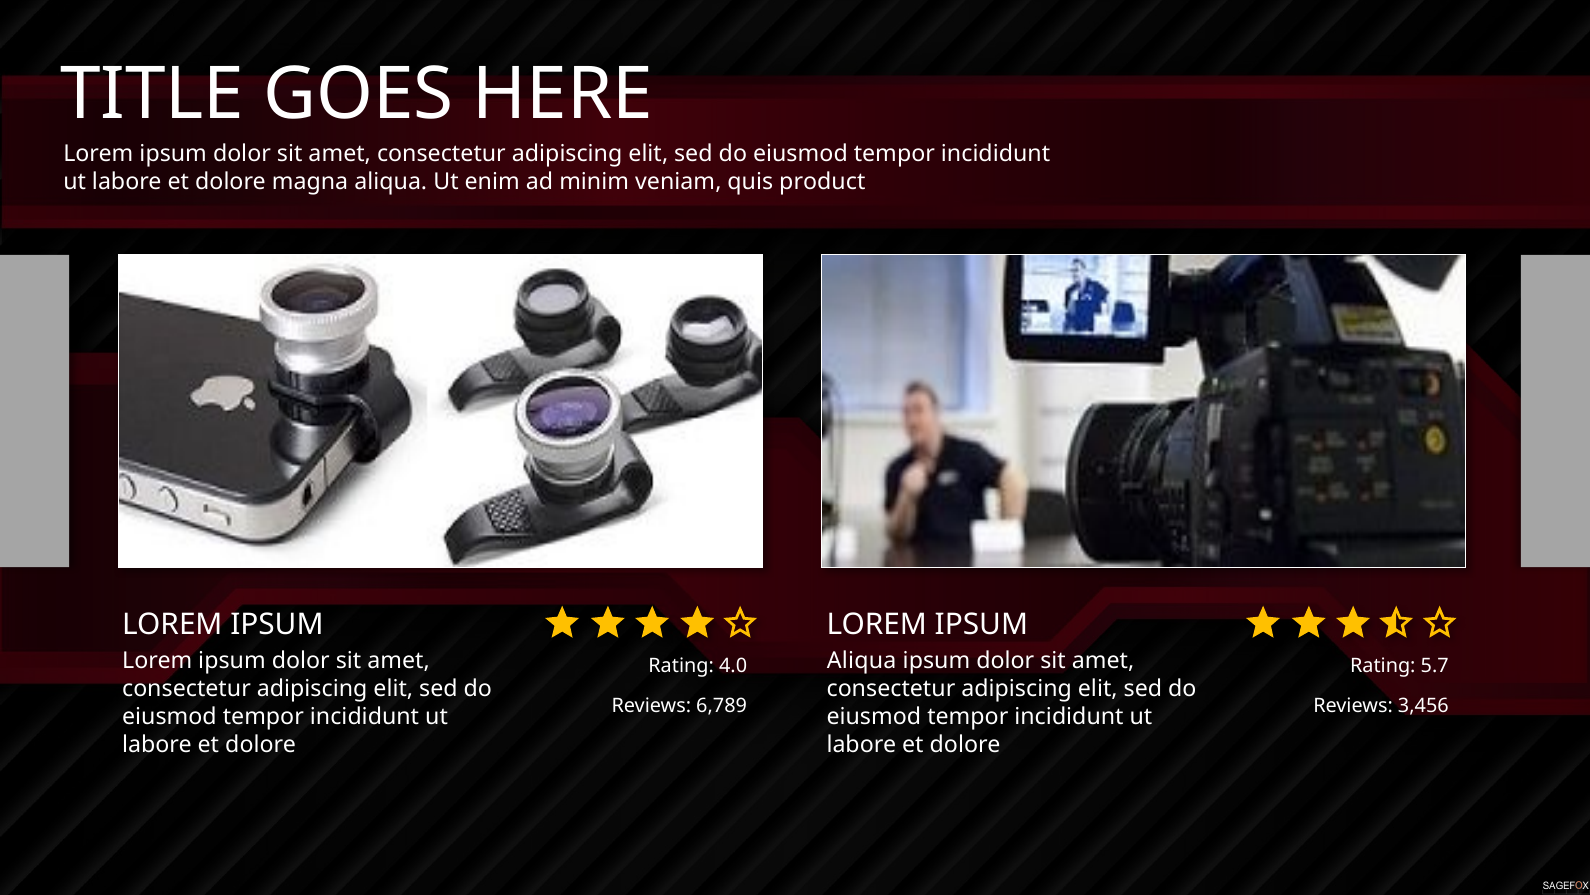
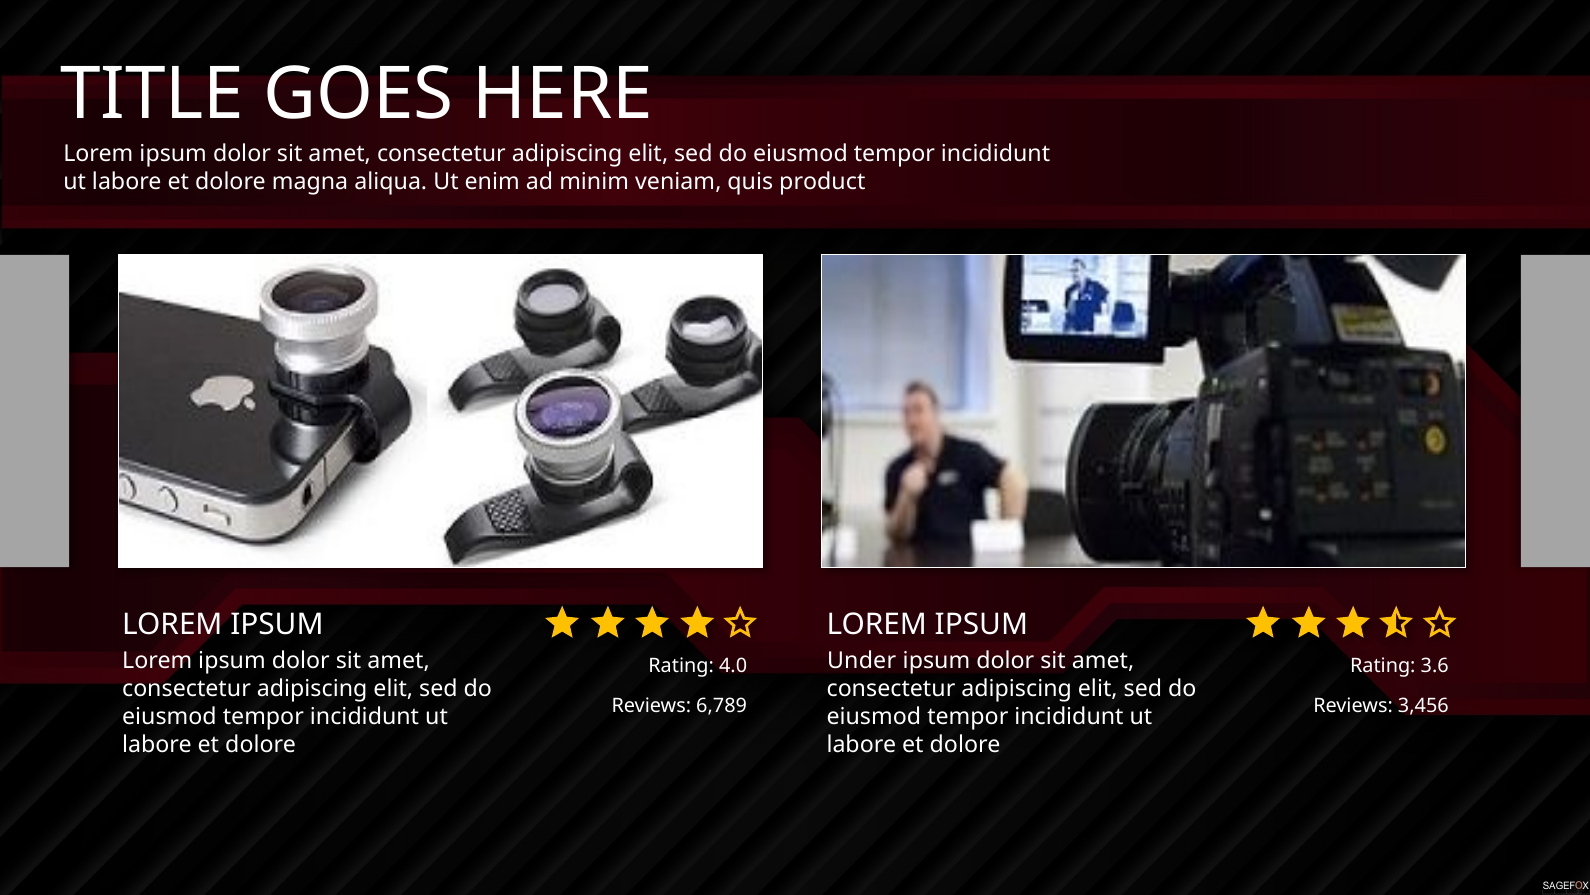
Aliqua: Aliqua -> Under (862, 661)
5.7: 5.7 -> 3.6 (1435, 666)
